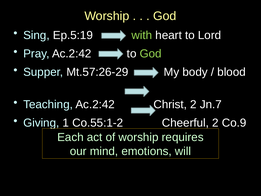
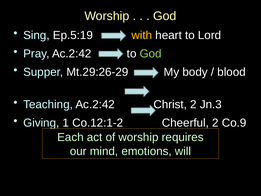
with colour: light green -> yellow (142, 35)
Mt.57:26-29: Mt.57:26-29 -> Mt.29:26-29 (97, 72)
Jn.7: Jn.7 -> Jn.3 (211, 104)
Co.55:1-2: Co.55:1-2 -> Co.12:1-2 (98, 123)
